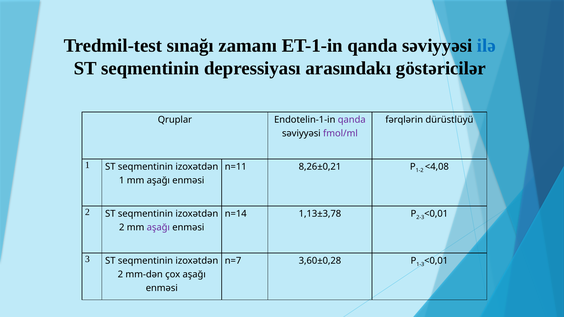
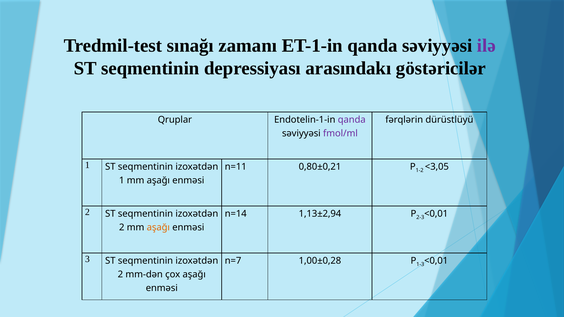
ilə colour: blue -> purple (486, 46)
8,26±0,21: 8,26±0,21 -> 0,80±0,21 (320, 167)
<4,08: <4,08 -> <3,05 (437, 167)
1,13±3,78: 1,13±3,78 -> 1,13±2,94 (320, 214)
aşağı colour: purple -> orange (158, 228)
3,60±0,28: 3,60±0,28 -> 1,00±0,28 (320, 261)
